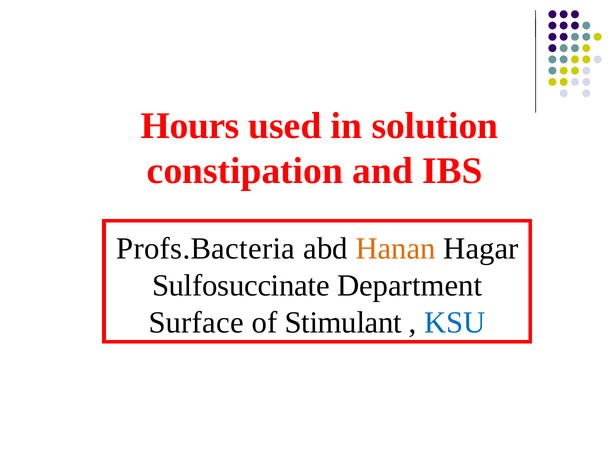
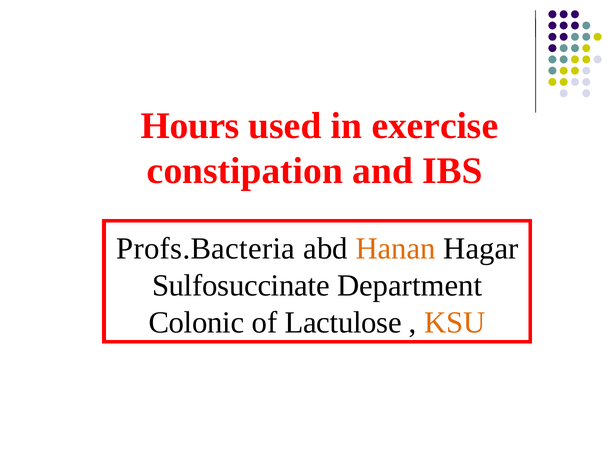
solution: solution -> exercise (435, 126)
Surface: Surface -> Colonic (196, 323)
Stimulant: Stimulant -> Lactulose (343, 323)
KSU colour: blue -> orange (455, 323)
